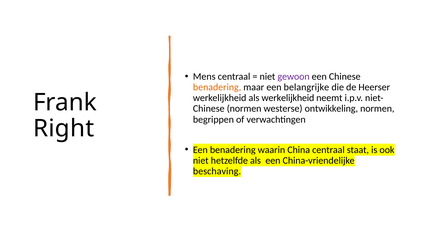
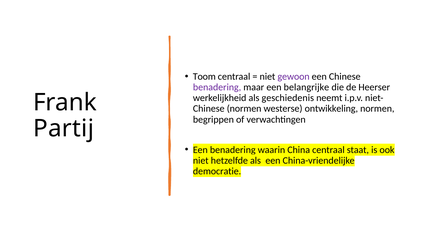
Mens: Mens -> Toom (204, 77)
benadering colour: orange -> purple (217, 87)
als werkelijkheid: werkelijkheid -> geschiedenis (288, 98)
Right: Right -> Partij (64, 129)
beschaving: beschaving -> democratie (217, 171)
